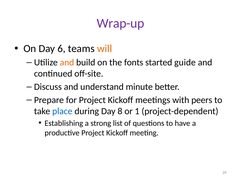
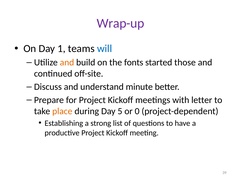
6: 6 -> 1 (61, 49)
will colour: orange -> blue (105, 49)
guide: guide -> those (185, 62)
peers: peers -> letter (202, 100)
place colour: blue -> orange (62, 111)
8: 8 -> 5 (120, 111)
1: 1 -> 0 (137, 111)
